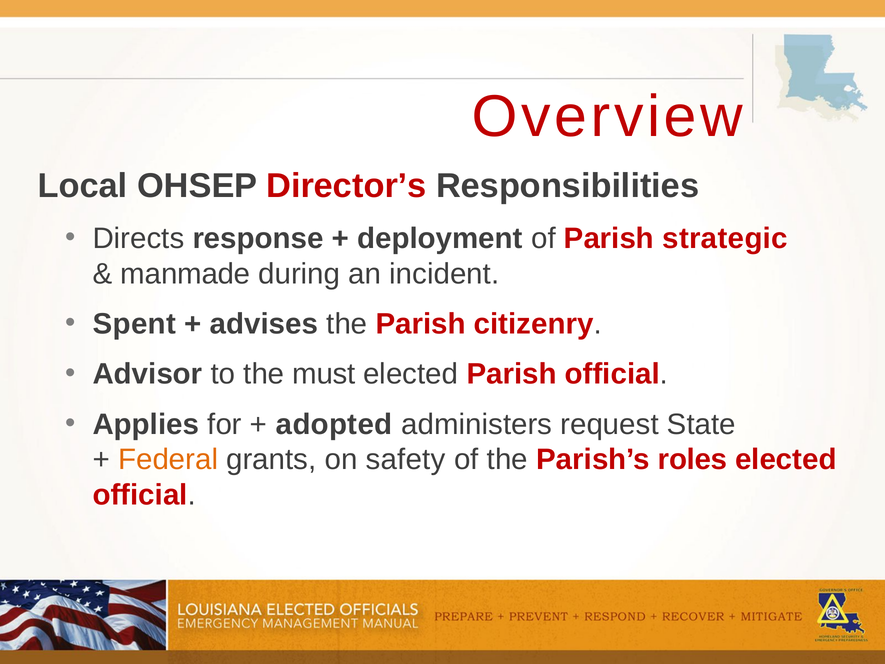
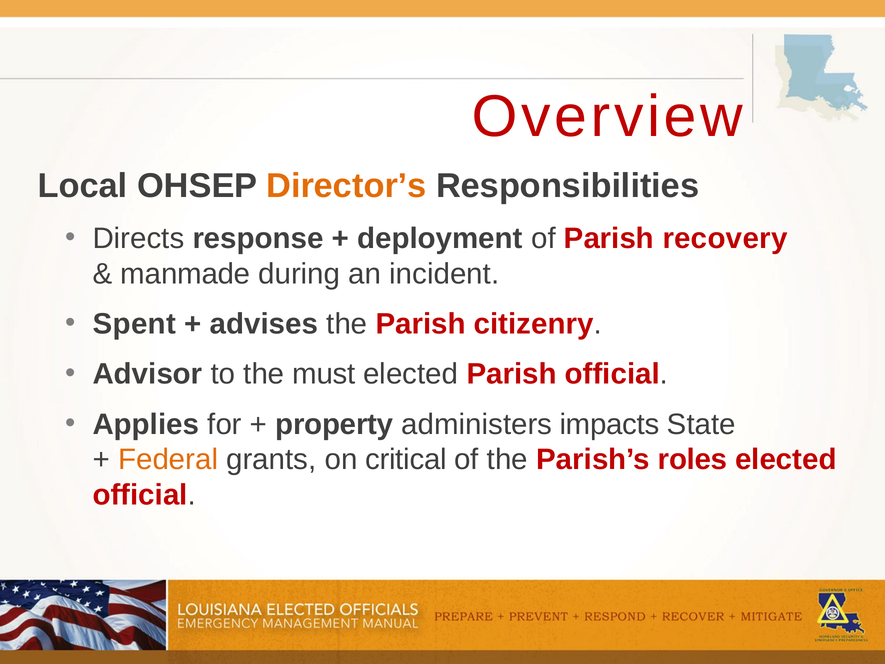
Director’s colour: red -> orange (346, 186)
strategic: strategic -> recovery (725, 238)
adopted: adopted -> property (334, 424)
request: request -> impacts (610, 424)
safety: safety -> critical (406, 460)
